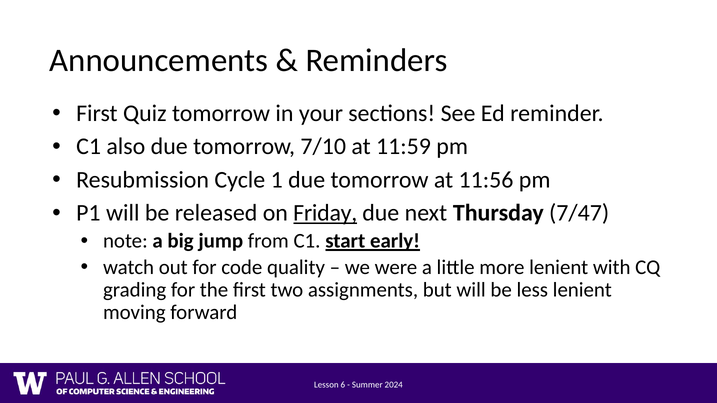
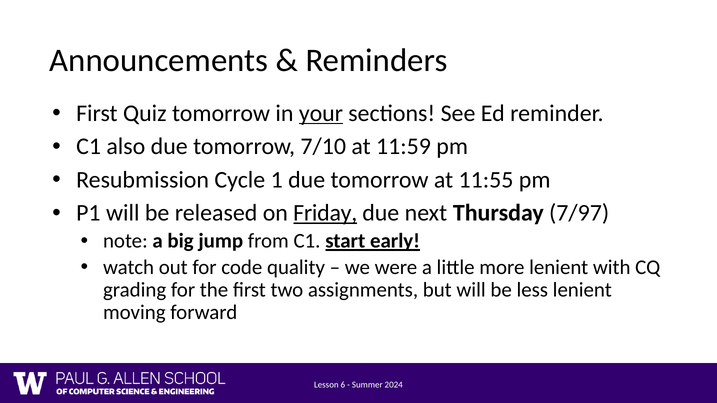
your underline: none -> present (321, 113)
11:56: 11:56 -> 11:55 (486, 180)
7/47: 7/47 -> 7/97 (579, 213)
